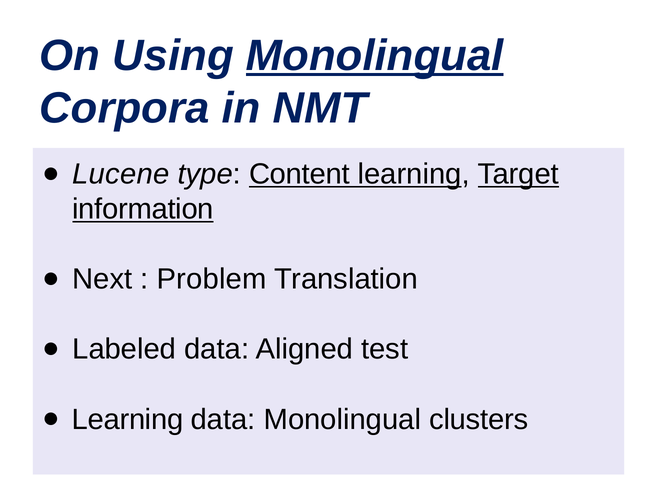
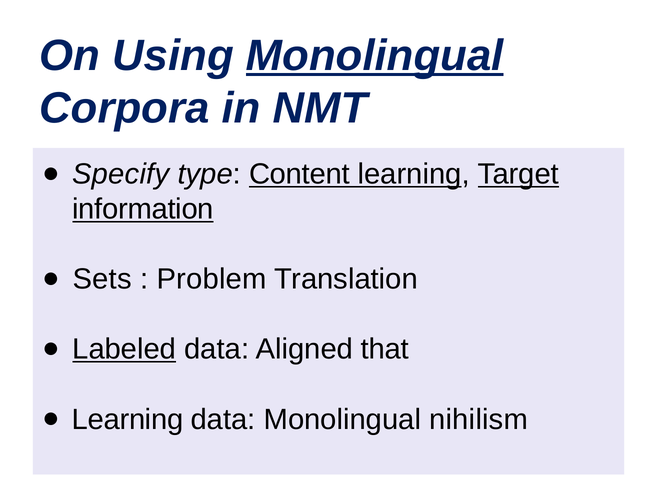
Lucene: Lucene -> Specify (121, 174)
Next: Next -> Sets (102, 279)
Labeled underline: none -> present (124, 349)
test: test -> that (385, 349)
clusters: clusters -> nihilism (479, 419)
